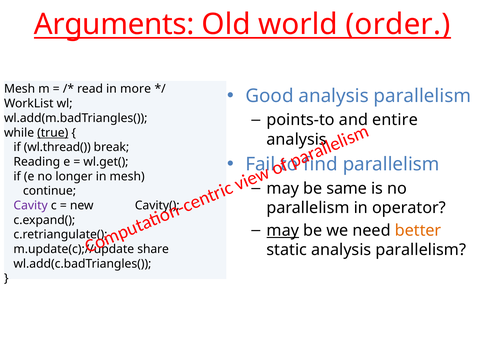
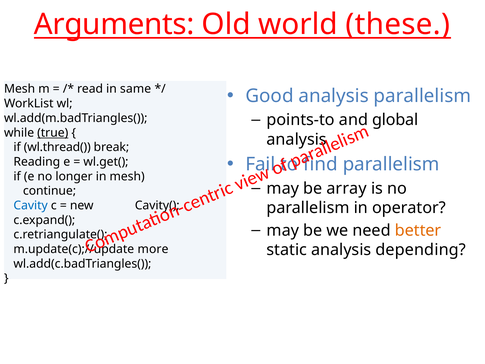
order: order -> these (398, 24)
more: more -> same (136, 89)
entire: entire -> global (395, 120)
same: same -> array (347, 188)
Cavity colour: purple -> blue (31, 205)
may underline: present -> none (283, 230)
static analysis parallelism: parallelism -> depending (421, 250)
share: share -> more (153, 249)
